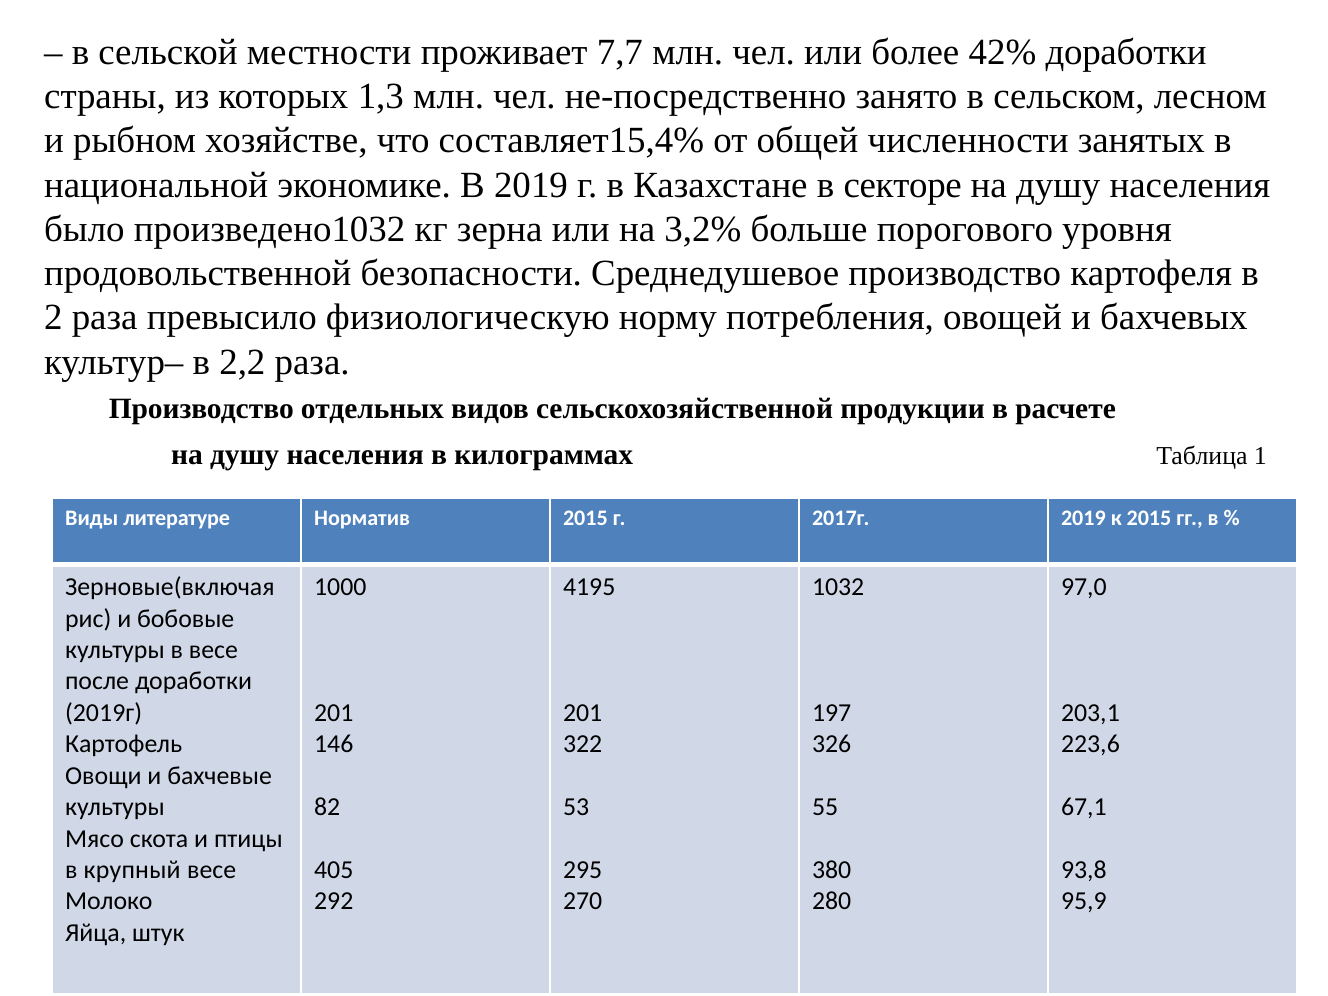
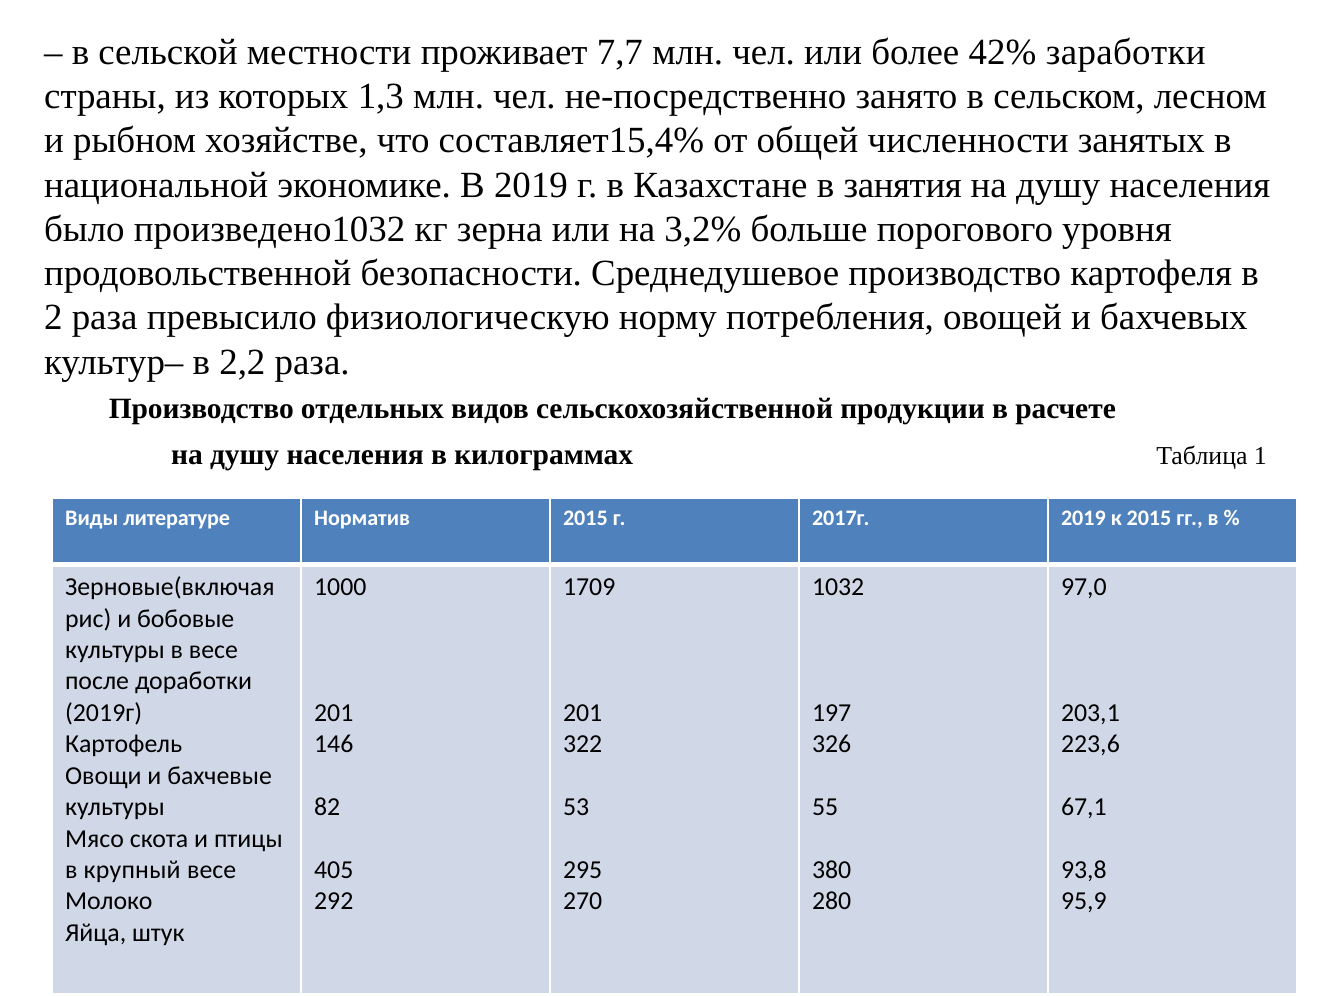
42% доработки: доработки -> заработки (1126, 52)
секторе: секторе -> занятия (903, 185)
4195: 4195 -> 1709 (589, 587)
